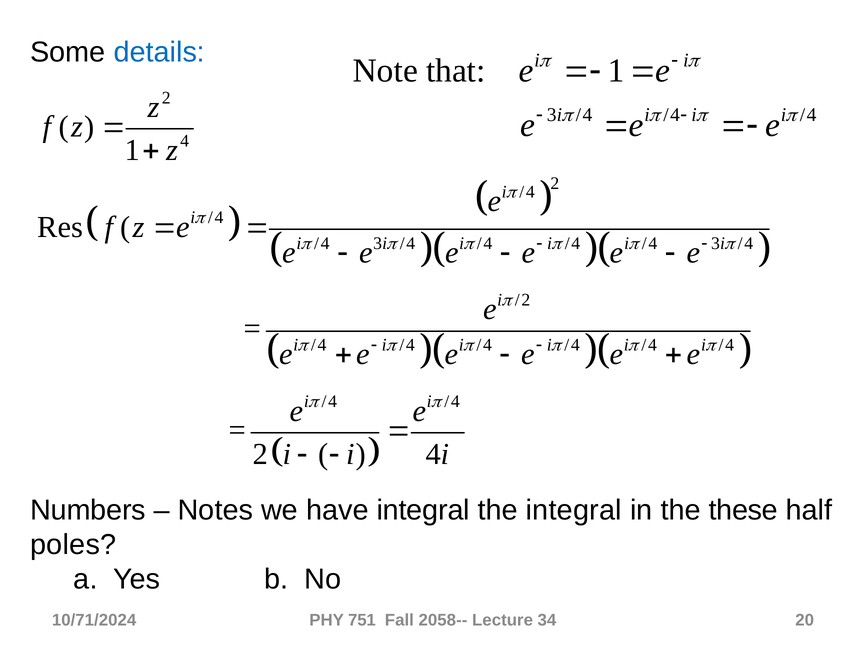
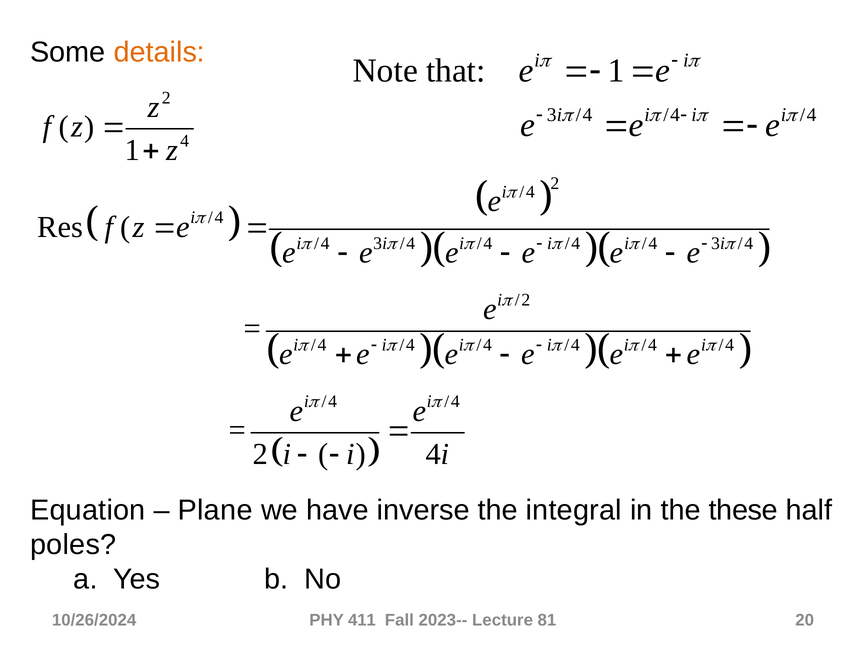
details colour: blue -> orange (159, 52)
Numbers: Numbers -> Equation (88, 511)
Notes: Notes -> Plane (215, 511)
have integral: integral -> inverse (423, 511)
10/71/2024: 10/71/2024 -> 10/26/2024 (94, 620)
751: 751 -> 411 (362, 620)
2058--: 2058-- -> 2023-- (443, 620)
34: 34 -> 81 (547, 620)
